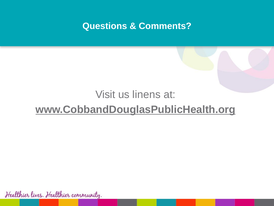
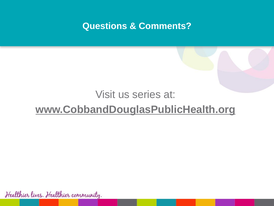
linens: linens -> series (147, 94)
